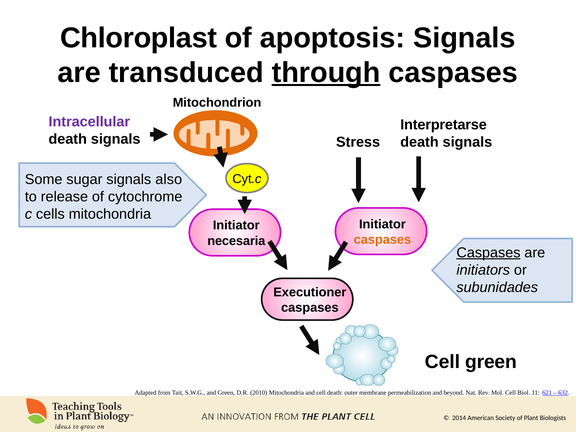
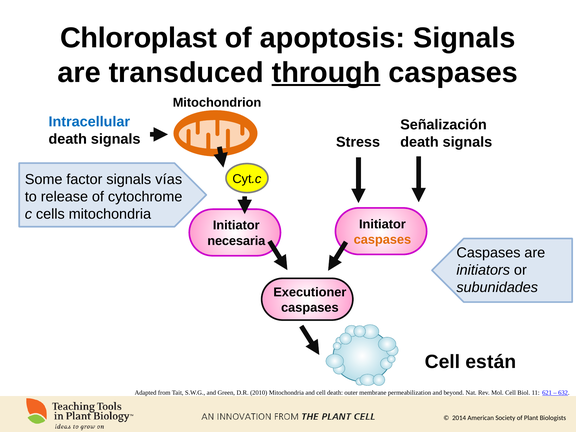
Intracellular colour: purple -> blue (89, 122)
Interpretarse: Interpretarse -> Señalización (444, 125)
sugar: sugar -> factor (84, 179)
also: also -> vías (169, 179)
Caspases underline: present -> none (488, 253)
Cell green: green -> están (491, 362)
